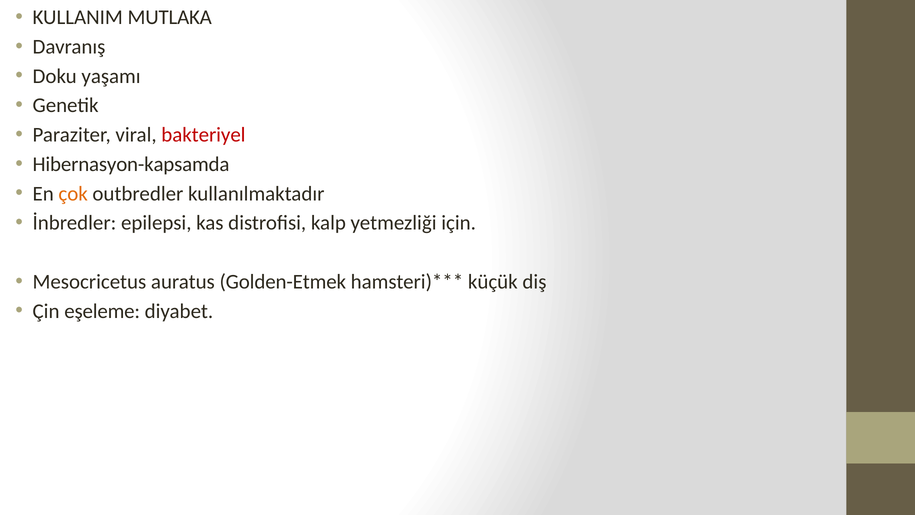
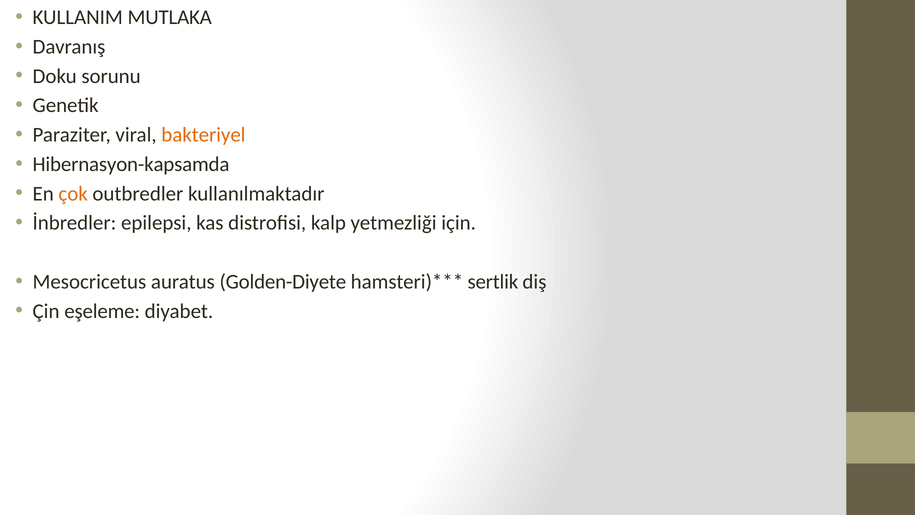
yaşamı: yaşamı -> sorunu (111, 76)
bakteriyel colour: red -> orange (203, 135)
Golden-Etmek: Golden-Etmek -> Golden-Diyete (283, 282)
küçük: küçük -> sertlik (493, 282)
